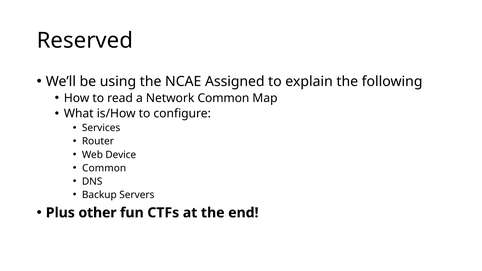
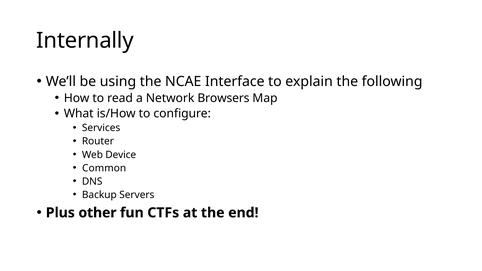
Reserved: Reserved -> Internally (85, 40)
Assigned: Assigned -> Interface (235, 81)
Network Common: Common -> Browsers (223, 98)
